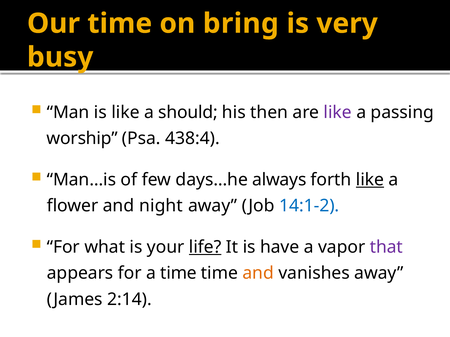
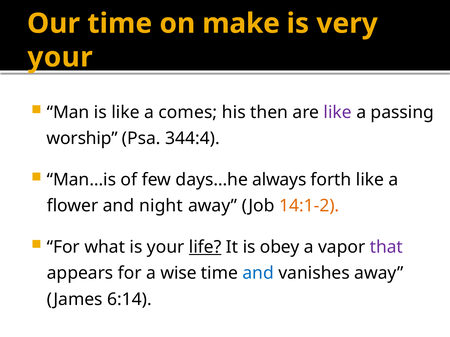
bring: bring -> make (241, 24)
busy: busy -> your (60, 57)
should: should -> comes (188, 113)
438:4: 438:4 -> 344:4 (192, 139)
like underline: present -> none (370, 180)
14:1-2 colour: blue -> orange (309, 206)
have: have -> obey (280, 247)
a time: time -> wise (179, 274)
and colour: orange -> blue (258, 274)
2:14: 2:14 -> 6:14 (129, 300)
